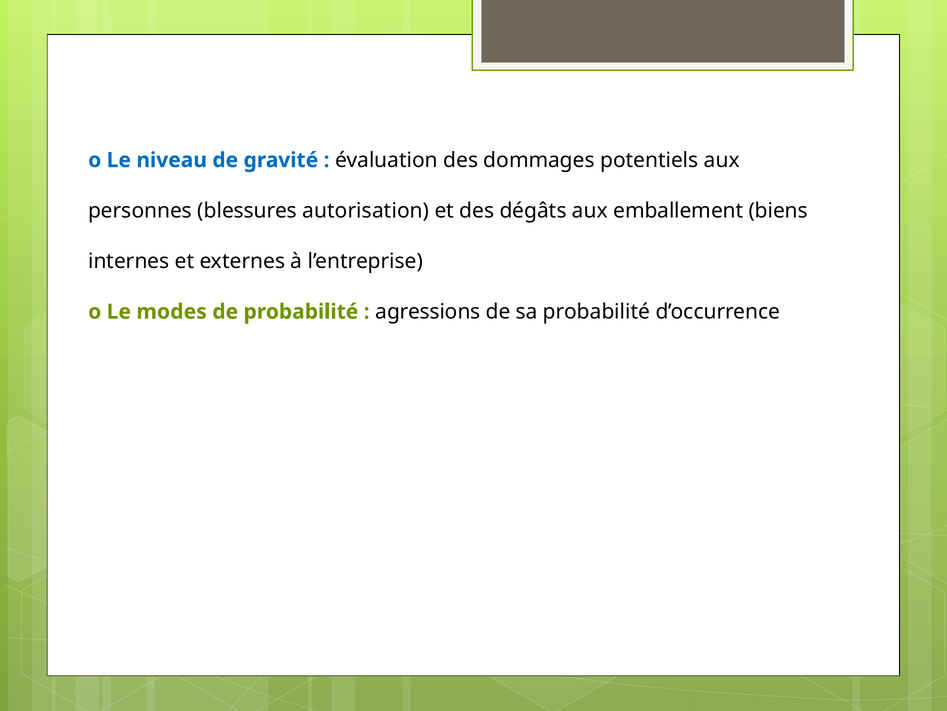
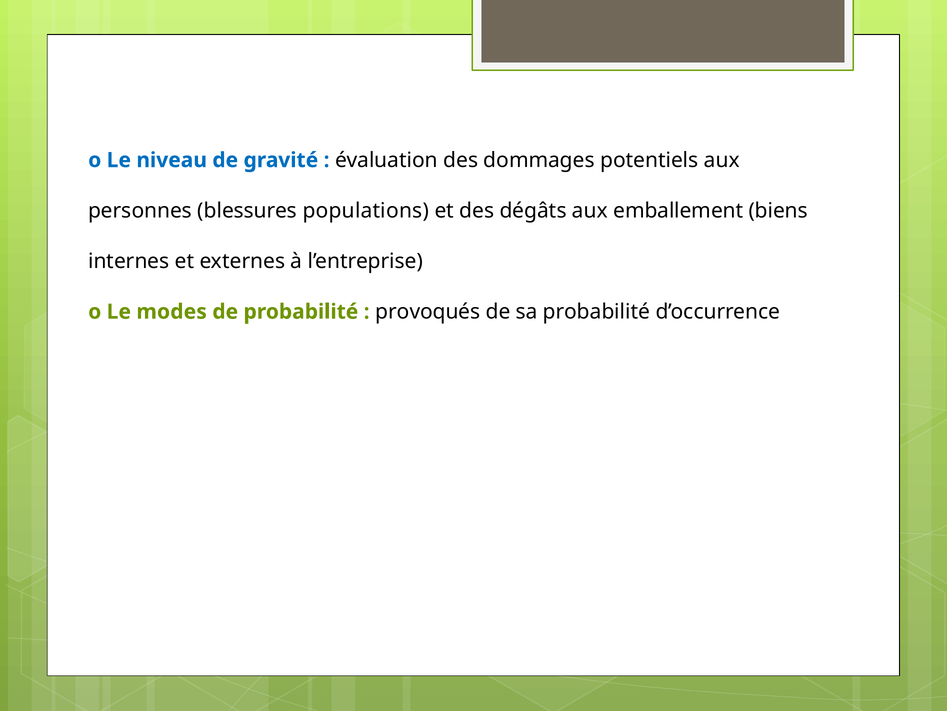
autorisation: autorisation -> populations (366, 210)
agressions: agressions -> provoqués (428, 311)
